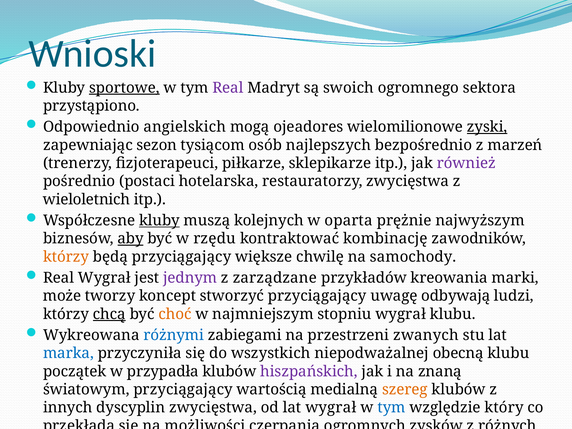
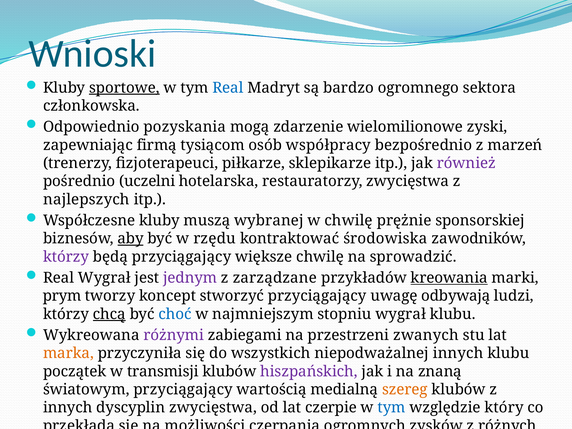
Real colour: purple -> blue (228, 88)
swoich: swoich -> bardzo (348, 88)
przystąpiono: przystąpiono -> członkowska (91, 106)
angielskich: angielskich -> pozyskania (185, 127)
ojeadores: ojeadores -> zdarzenie (308, 127)
zyski underline: present -> none (487, 127)
sezon: sezon -> firmą (157, 145)
najlepszych: najlepszych -> współpracy (328, 145)
postaci: postaci -> uczelni (147, 181)
wieloletnich: wieloletnich -> najlepszych (86, 199)
kluby underline: present -> none (159, 221)
kolejnych: kolejnych -> wybranej (269, 221)
w oparta: oparta -> chwilę (349, 221)
najwyższym: najwyższym -> sponsorskiej (480, 221)
kombinację: kombinację -> środowiska (385, 239)
którzy colour: orange -> purple (66, 257)
samochody: samochody -> sprowadzić (413, 257)
kreowania underline: none -> present (449, 278)
może: może -> prym (62, 296)
choć colour: orange -> blue (175, 314)
różnymi colour: blue -> purple (174, 335)
marka colour: blue -> orange (68, 353)
niepodważalnej obecną: obecną -> innych (458, 353)
przypadła: przypadła -> transmisji (163, 371)
lat wygrał: wygrał -> czerpie (331, 408)
